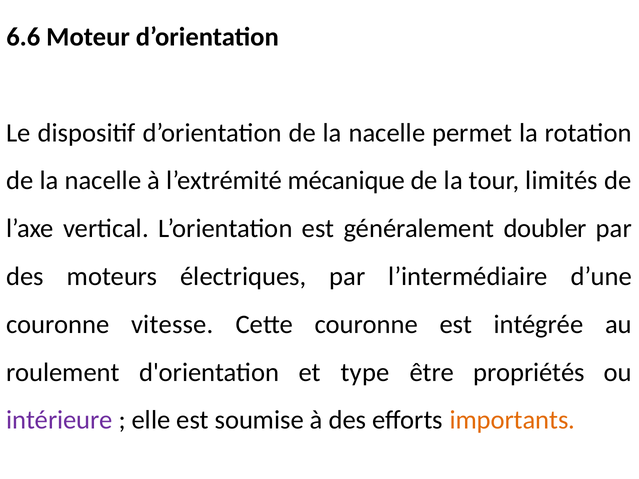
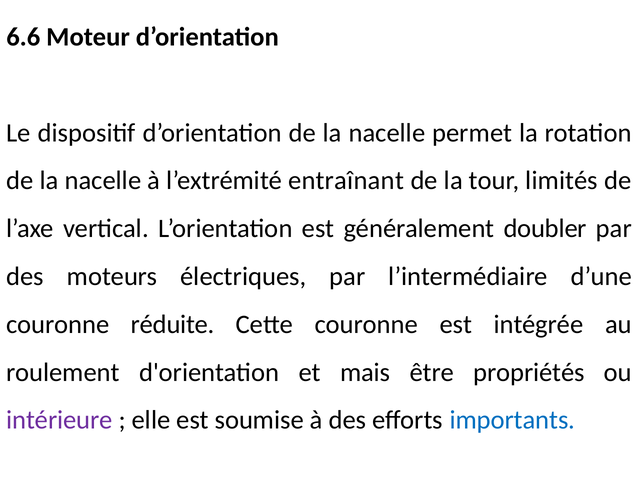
mécanique: mécanique -> entraînant (346, 181)
vitesse: vitesse -> réduite (173, 325)
type: type -> mais (365, 372)
importants colour: orange -> blue (512, 420)
